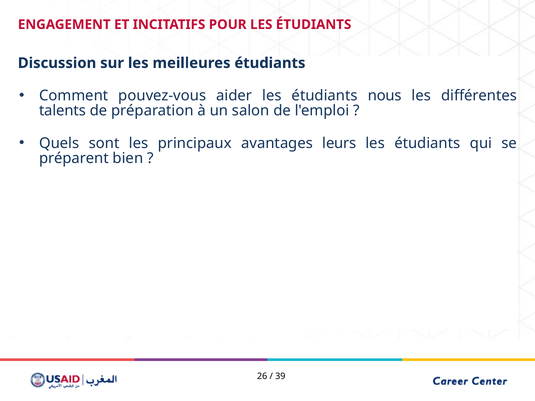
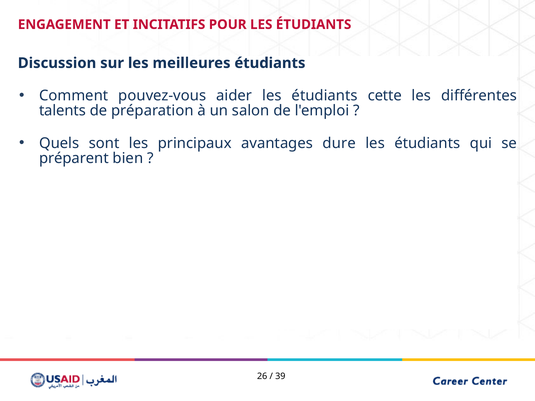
nous: nous -> cette (385, 96)
leurs: leurs -> dure (339, 143)
